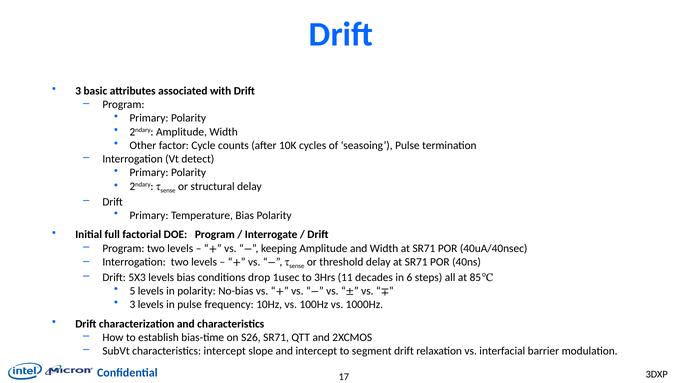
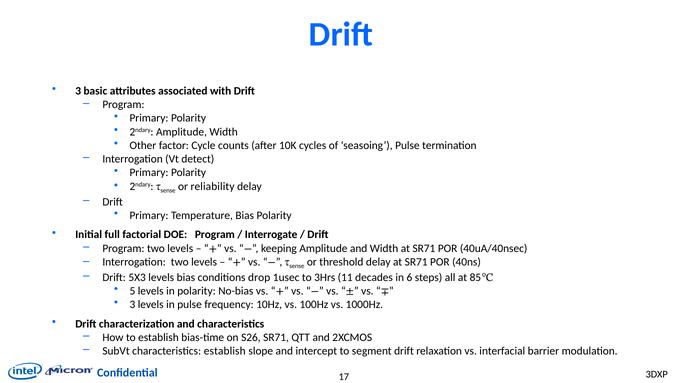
structural: structural -> reliability (213, 187)
characteristics intercept: intercept -> establish (225, 352)
